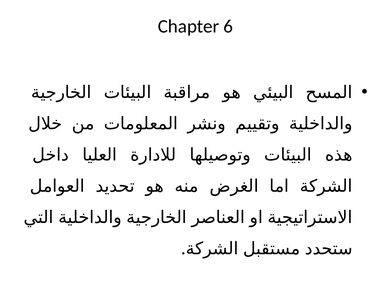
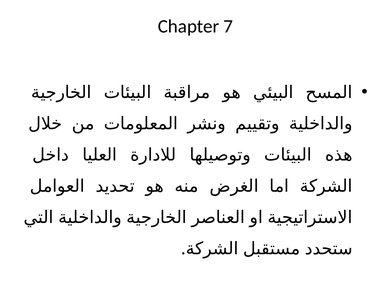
6: 6 -> 7 (228, 26)
